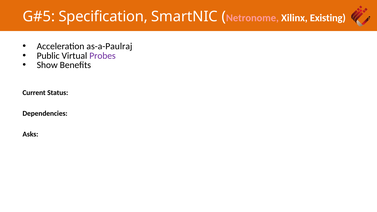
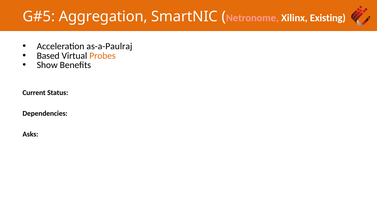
Specification: Specification -> Aggregation (103, 17)
Public: Public -> Based (48, 56)
Probes colour: purple -> orange (103, 56)
